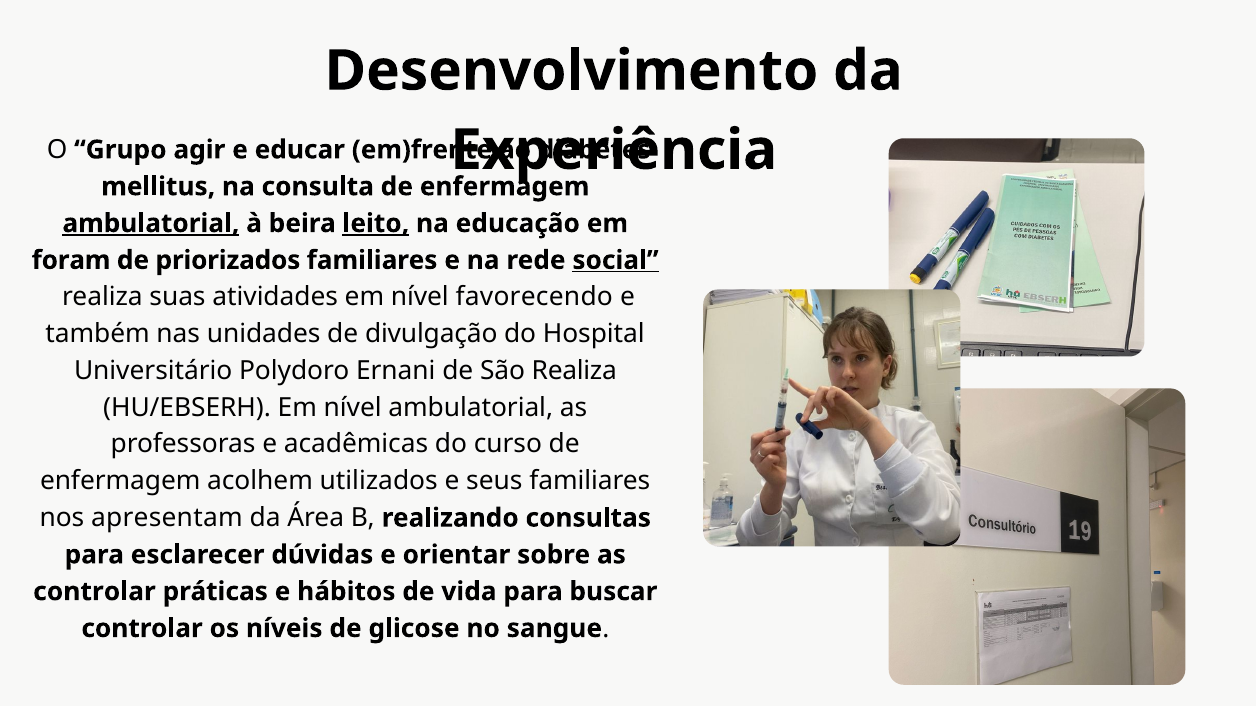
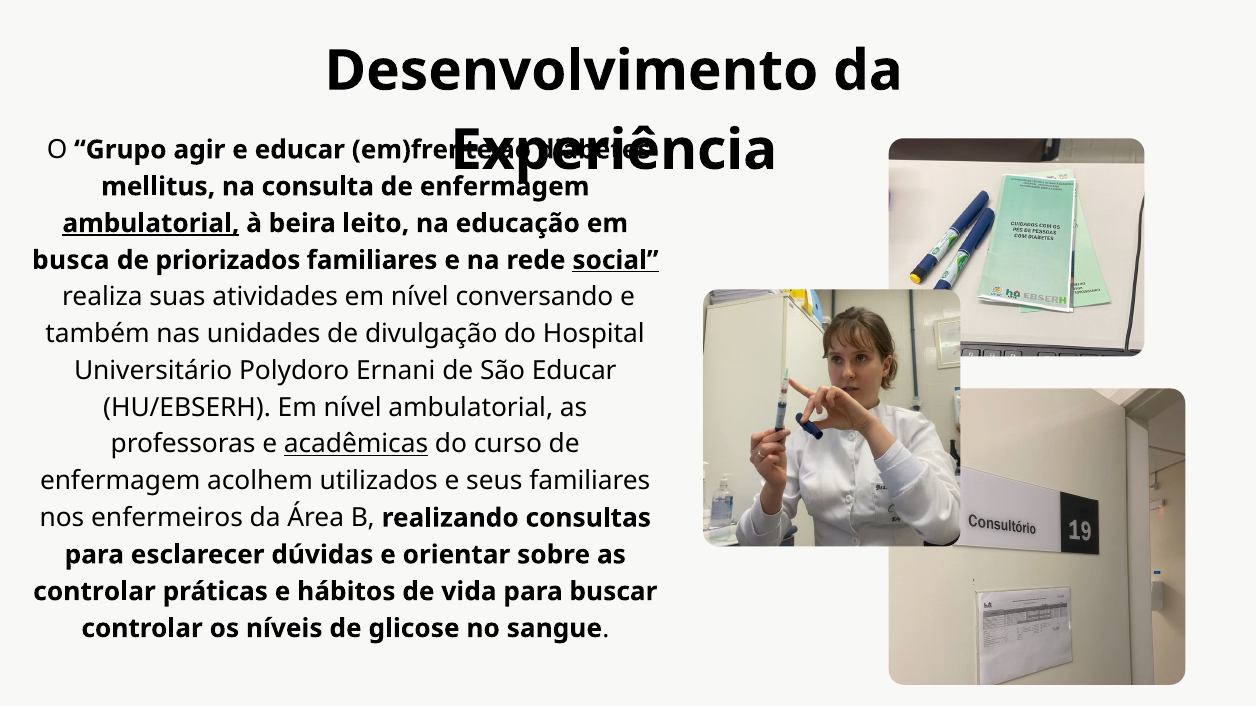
leito underline: present -> none (376, 224)
foram: foram -> busca (71, 260)
favorecendo: favorecendo -> conversando (534, 297)
São Realiza: Realiza -> Educar (574, 371)
acadêmicas underline: none -> present (356, 445)
apresentam: apresentam -> enfermeiros (167, 518)
